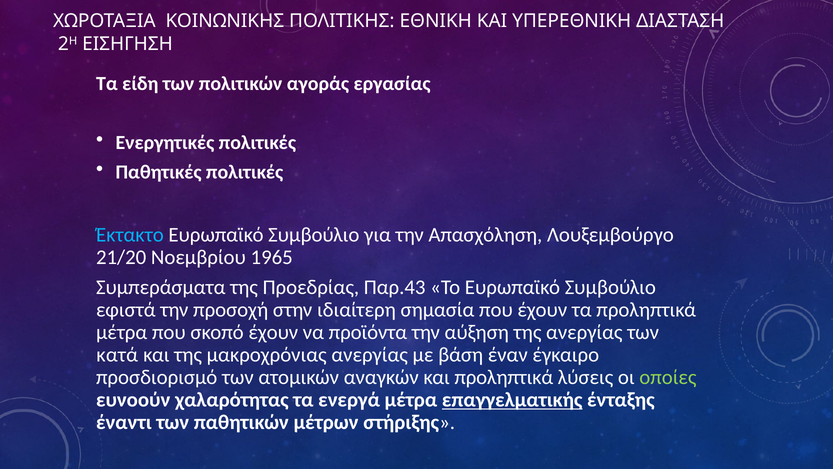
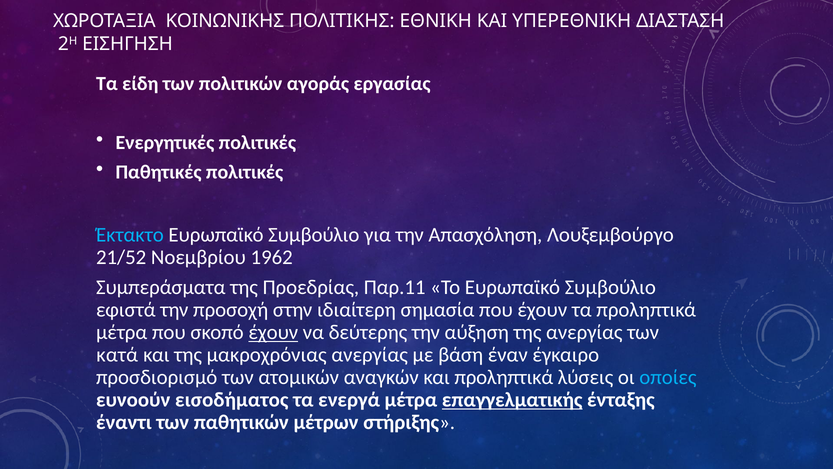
21/20: 21/20 -> 21/52 (121, 257)
1965: 1965 -> 1962 (272, 257)
Παρ.43: Παρ.43 -> Παρ.11 (395, 287)
έχουν underline: none -> present (273, 332)
προϊόντα: προϊόντα -> δεύτερης (368, 332)
οποίες colour: light green -> light blue (668, 377)
χαλαρότητας: χαλαρότητας -> εισοδήματος (232, 400)
